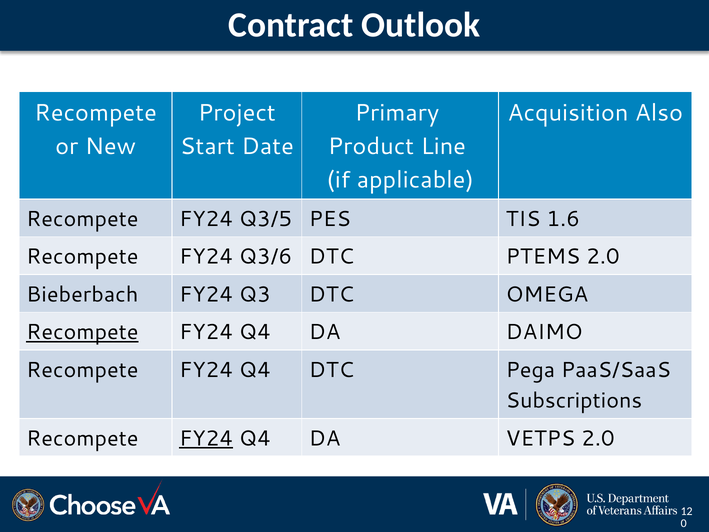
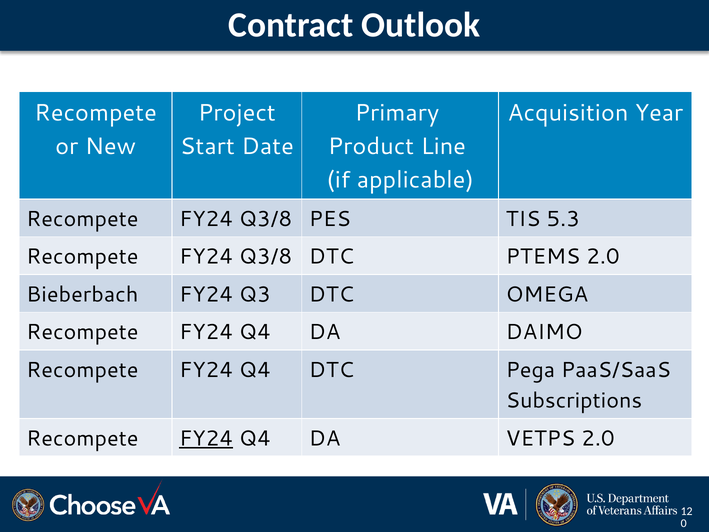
Also: Also -> Year (659, 113)
Q3/5: Q3/5 -> Q3/8 (266, 219)
1.6: 1.6 -> 5.3 (563, 219)
Q3/6: Q3/6 -> Q3/8 (266, 257)
Recompete underline: present -> none (82, 332)
